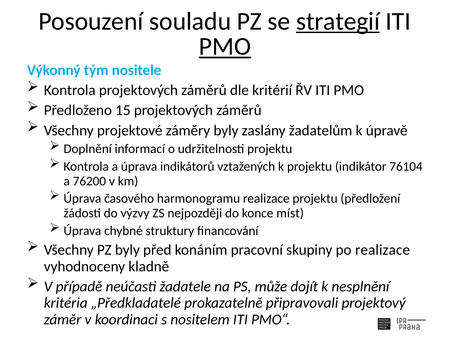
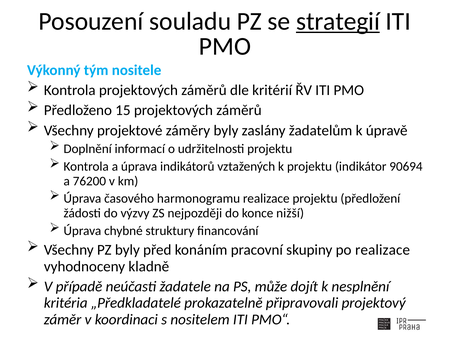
PMO underline: present -> none (225, 46)
76104: 76104 -> 90694 (406, 166)
míst: míst -> nižší (290, 213)
